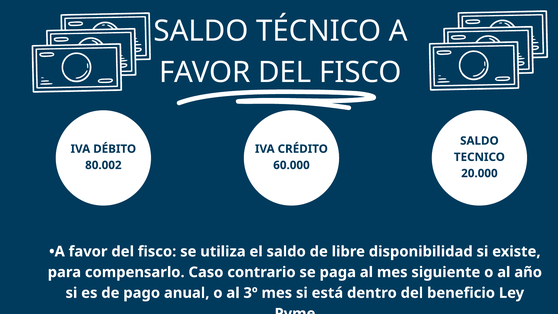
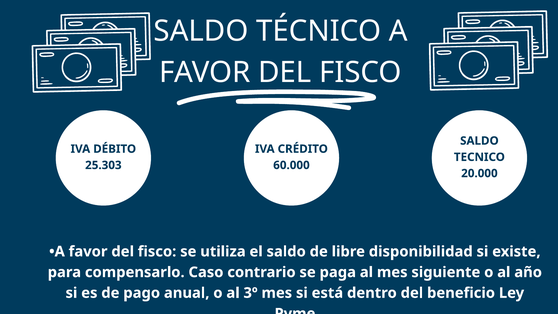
80.002: 80.002 -> 25.303 (103, 165)
